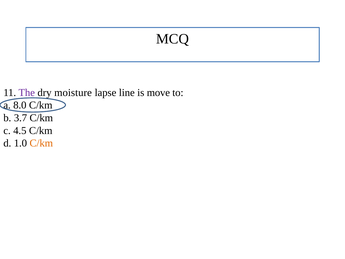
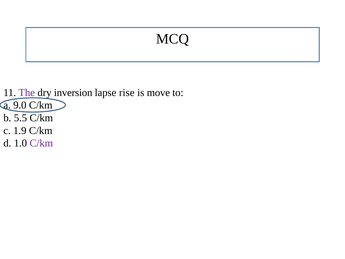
moisture: moisture -> inversion (73, 93)
line: line -> rise (127, 93)
8.0: 8.0 -> 9.0 (20, 105)
3.7: 3.7 -> 5.5 (20, 118)
4.5: 4.5 -> 1.9 (20, 130)
C/km colour: orange -> purple (41, 143)
